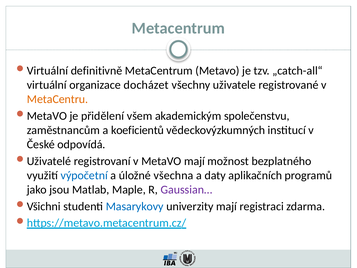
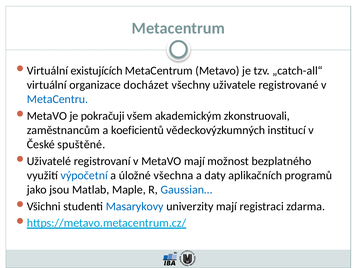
definitivně: definitivně -> existujících (97, 71)
MetaCentru colour: orange -> blue (58, 99)
přidělení: přidělení -> pokračuji (103, 116)
společenstvu: společenstvu -> zkonstruovali (257, 116)
odpovídá: odpovídá -> spuštěné (81, 144)
Gaussian… colour: purple -> blue (186, 190)
